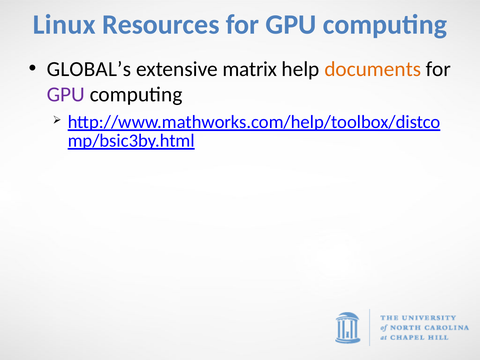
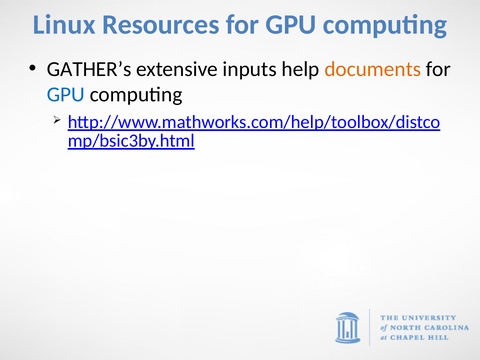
GLOBAL’s: GLOBAL’s -> GATHER’s (89, 69)
matrix: matrix -> inputs (250, 69)
GPU colour: purple -> blue (66, 95)
